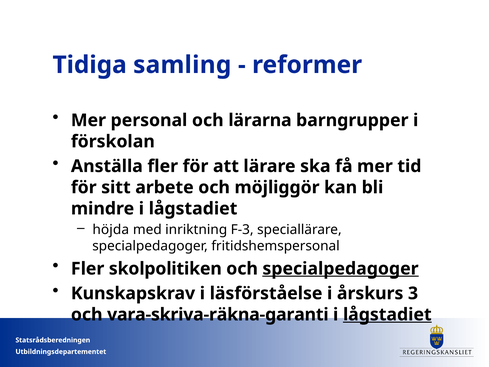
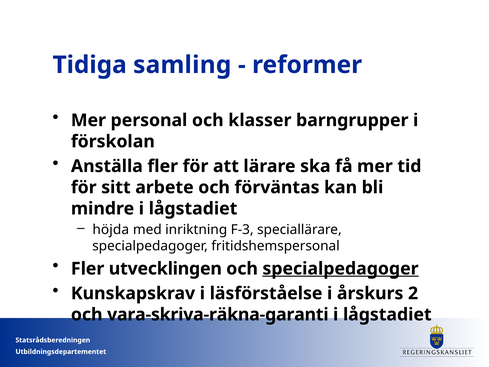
lärarna: lärarna -> klasser (260, 120)
möjliggör: möjliggör -> förväntas (277, 187)
skolpolitiken: skolpolitiken -> utvecklingen (165, 268)
3: 3 -> 2 (413, 293)
lågstadiet underline: present -> none (387, 314)
